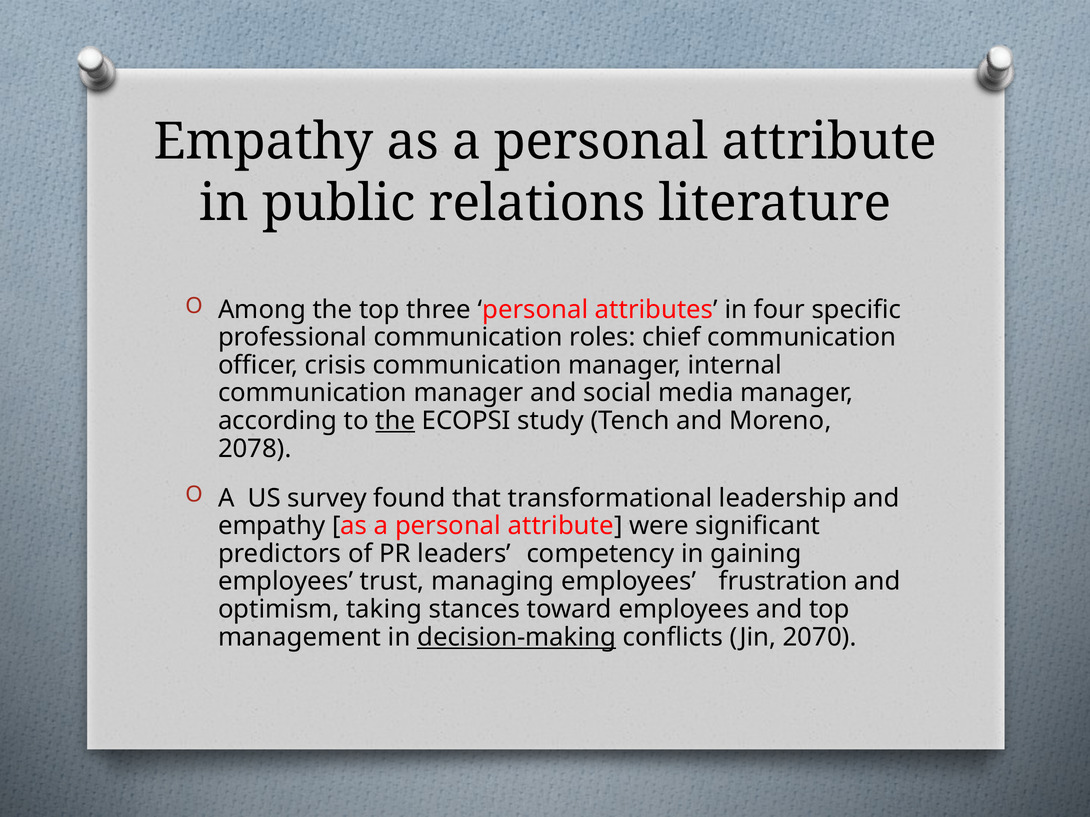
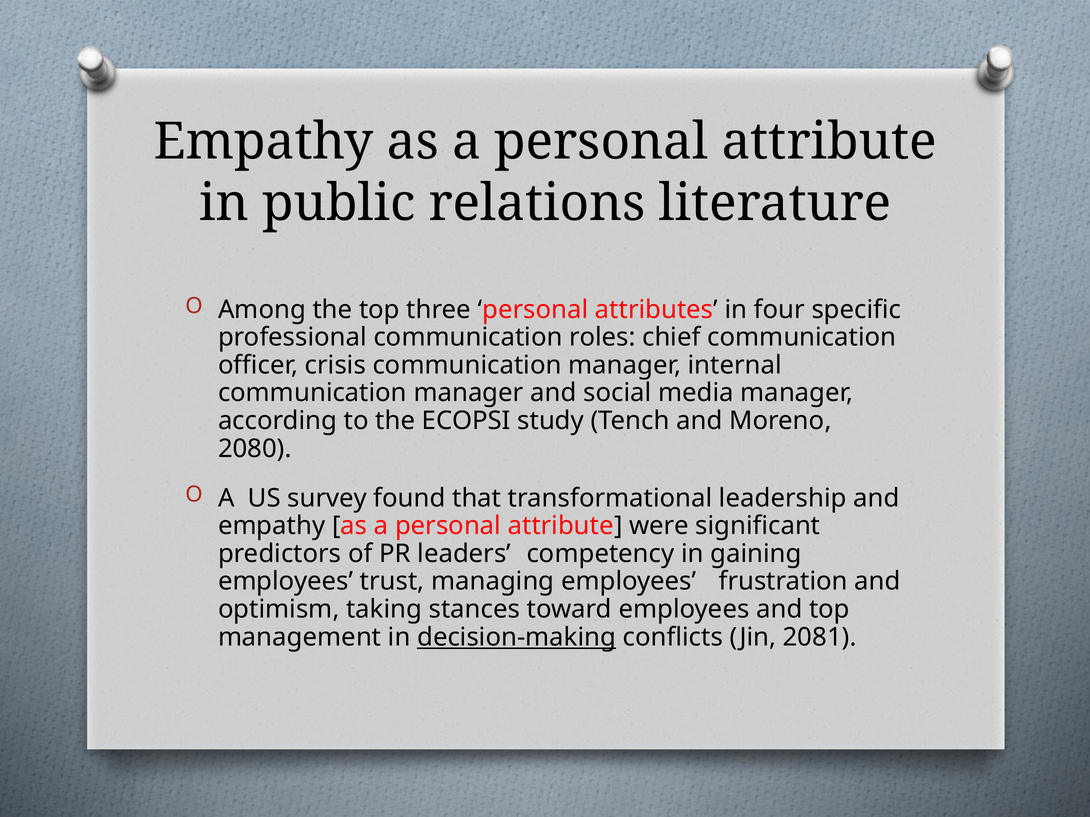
the underline: present -> none (395, 421)
2078: 2078 -> 2080 (255, 449)
2070: 2070 -> 2081 (820, 637)
